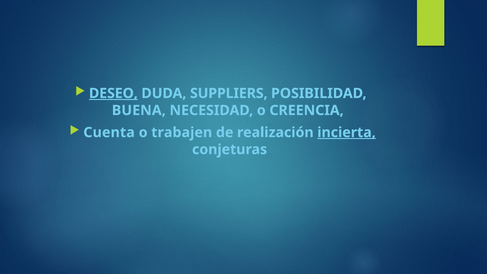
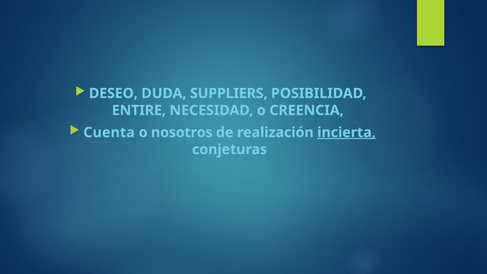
DESEO underline: present -> none (113, 93)
BUENA: BUENA -> ENTIRE (139, 110)
trabajen: trabajen -> nosotros (182, 132)
